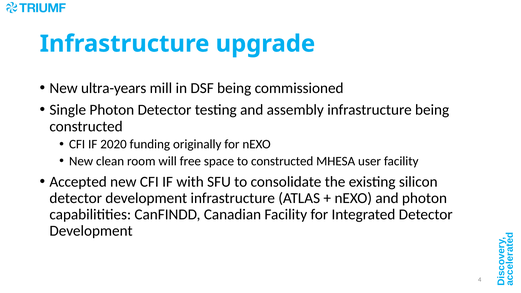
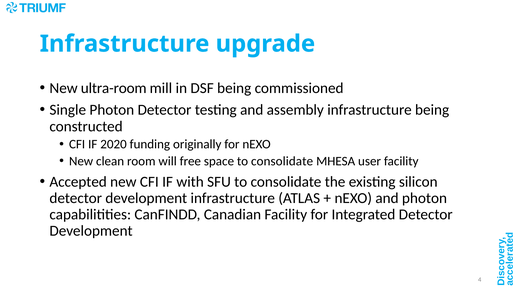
ultra-years: ultra-years -> ultra-room (114, 88)
space to constructed: constructed -> consolidate (282, 161)
